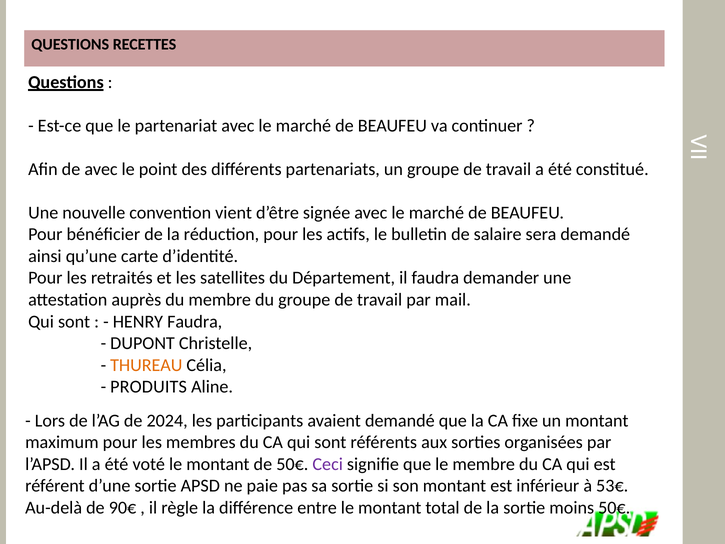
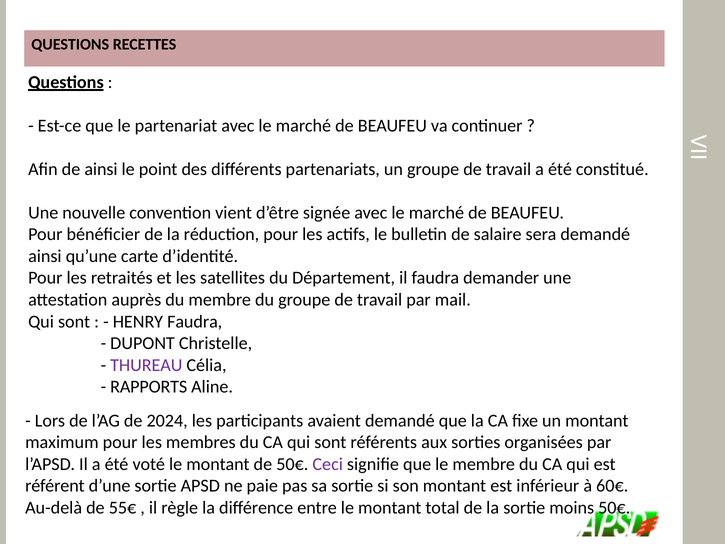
de avec: avec -> ainsi (101, 169)
THUREAU colour: orange -> purple (146, 365)
PRODUITS: PRODUITS -> RAPPORTS (149, 387)
53€: 53€ -> 60€ (612, 486)
90€: 90€ -> 55€ (123, 507)
